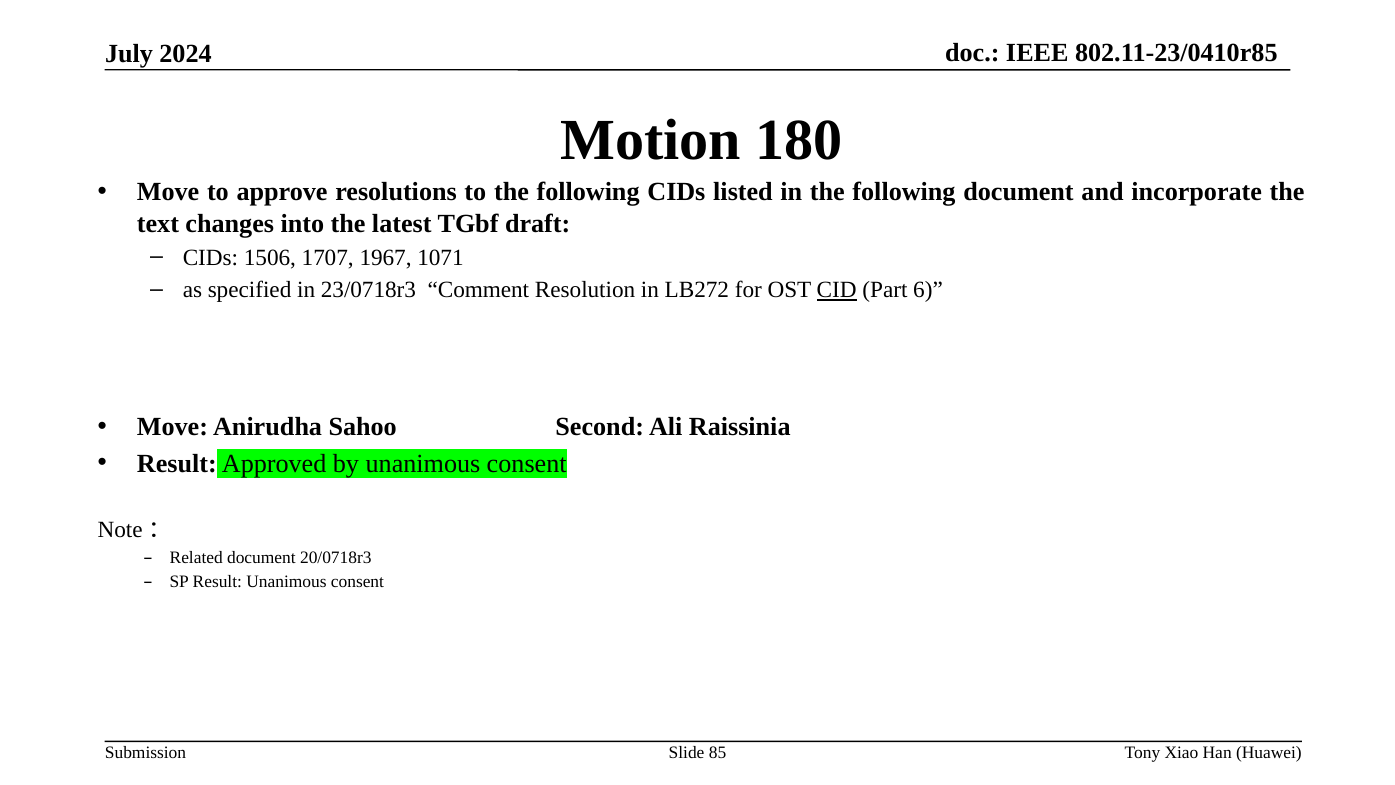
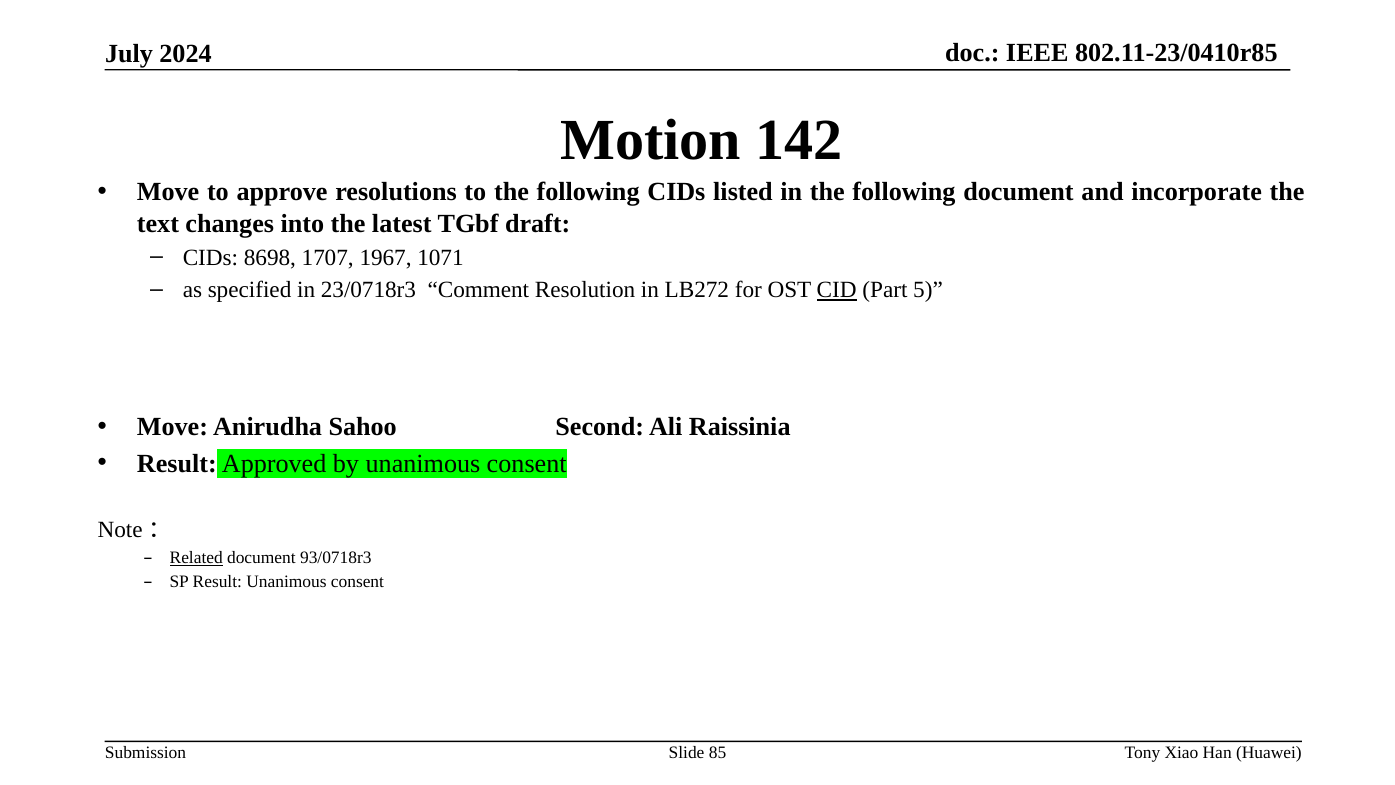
180: 180 -> 142 (799, 140)
1506: 1506 -> 8698 (270, 257)
6: 6 -> 5 (928, 290)
Related underline: none -> present (196, 557)
20/0718r3: 20/0718r3 -> 93/0718r3 (336, 557)
